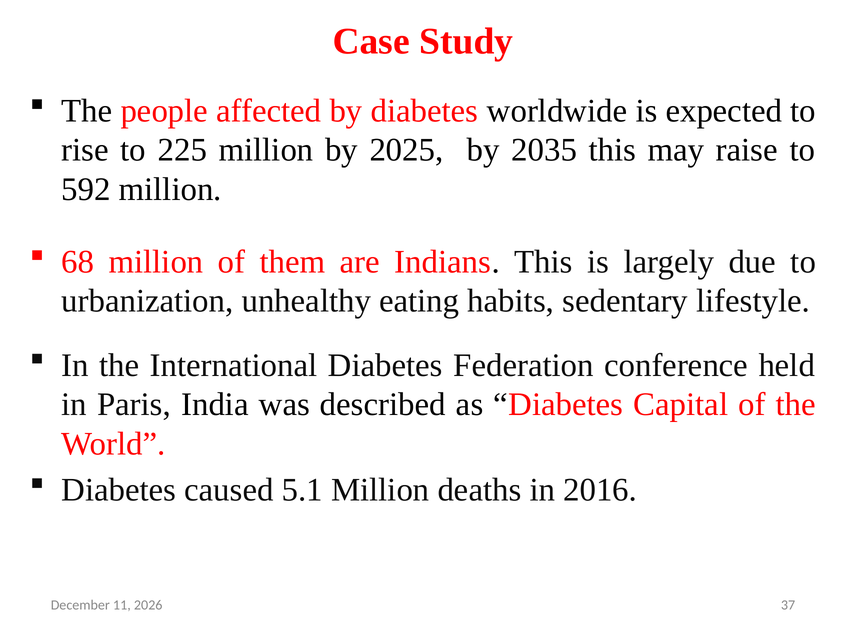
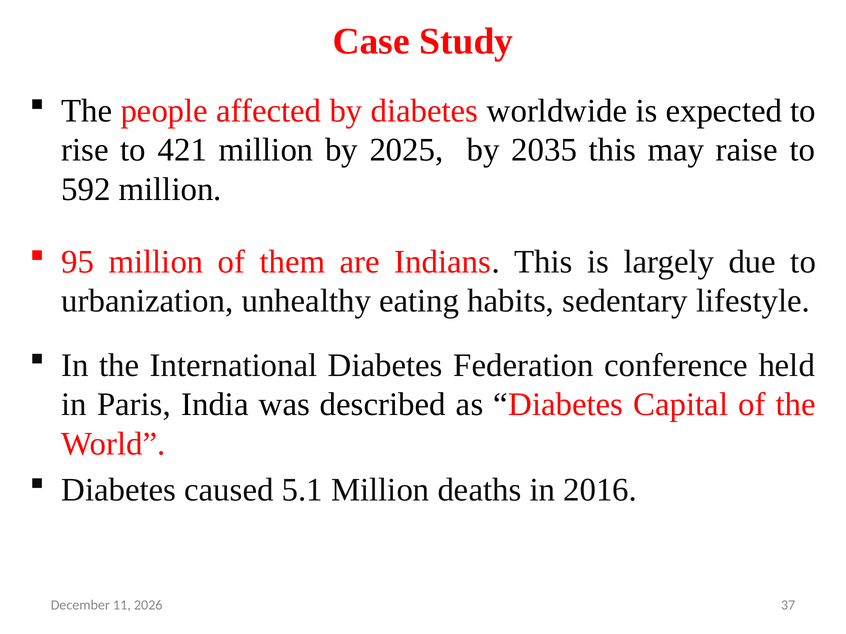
225: 225 -> 421 (182, 150)
68: 68 -> 95 (78, 262)
